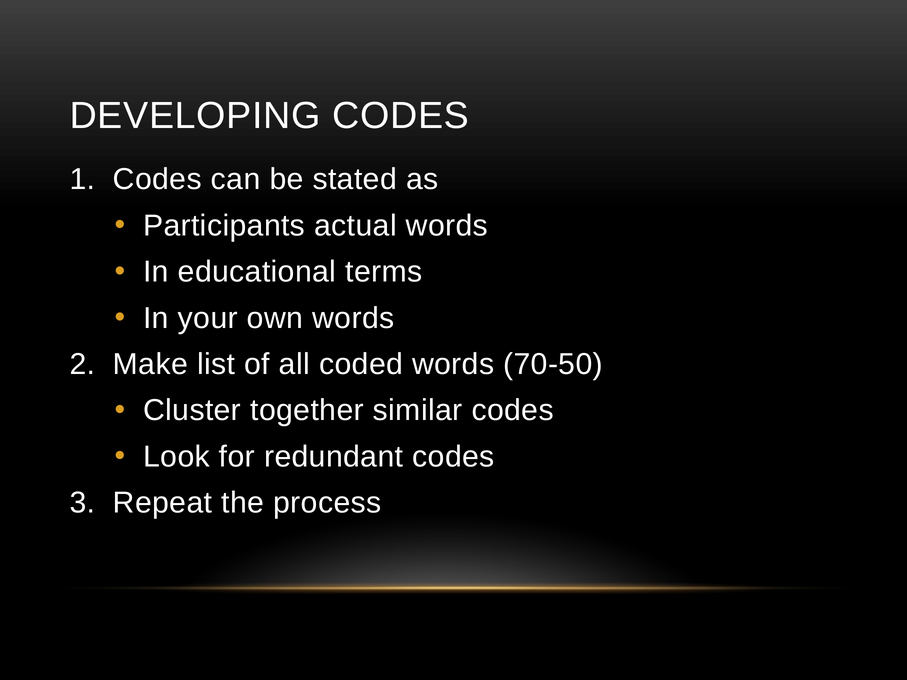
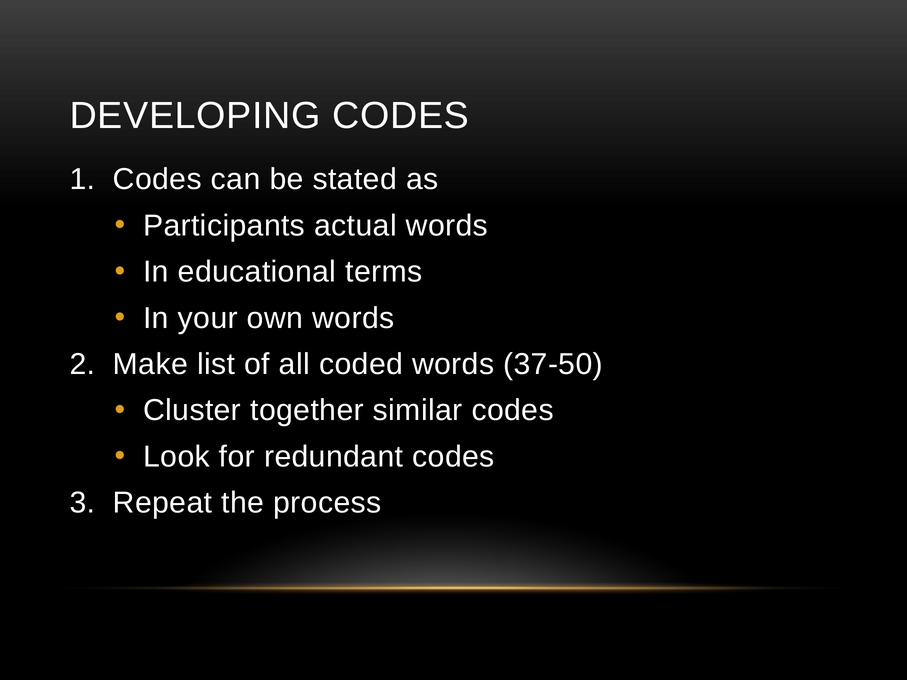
70-50: 70-50 -> 37-50 (553, 364)
